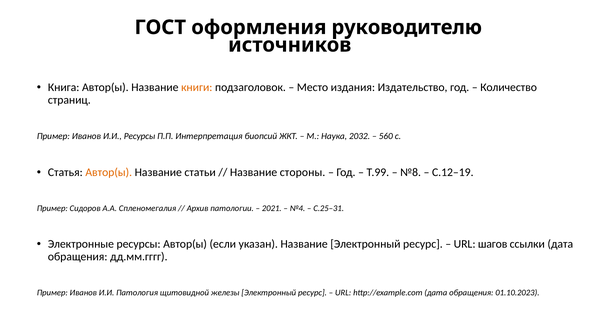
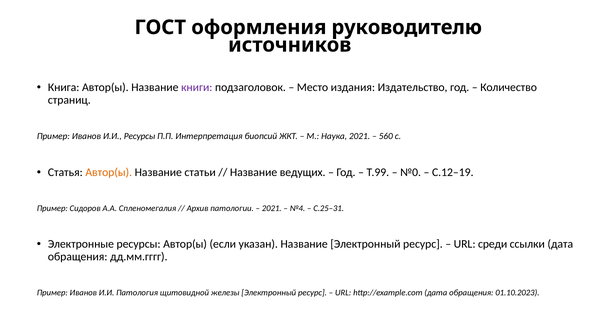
книги colour: orange -> purple (197, 87)
Наука 2032: 2032 -> 2021 (360, 136)
стороны: стороны -> ведущих (303, 172)
№8: №8 -> №0 (411, 172)
шагов: шагов -> среди (493, 244)
